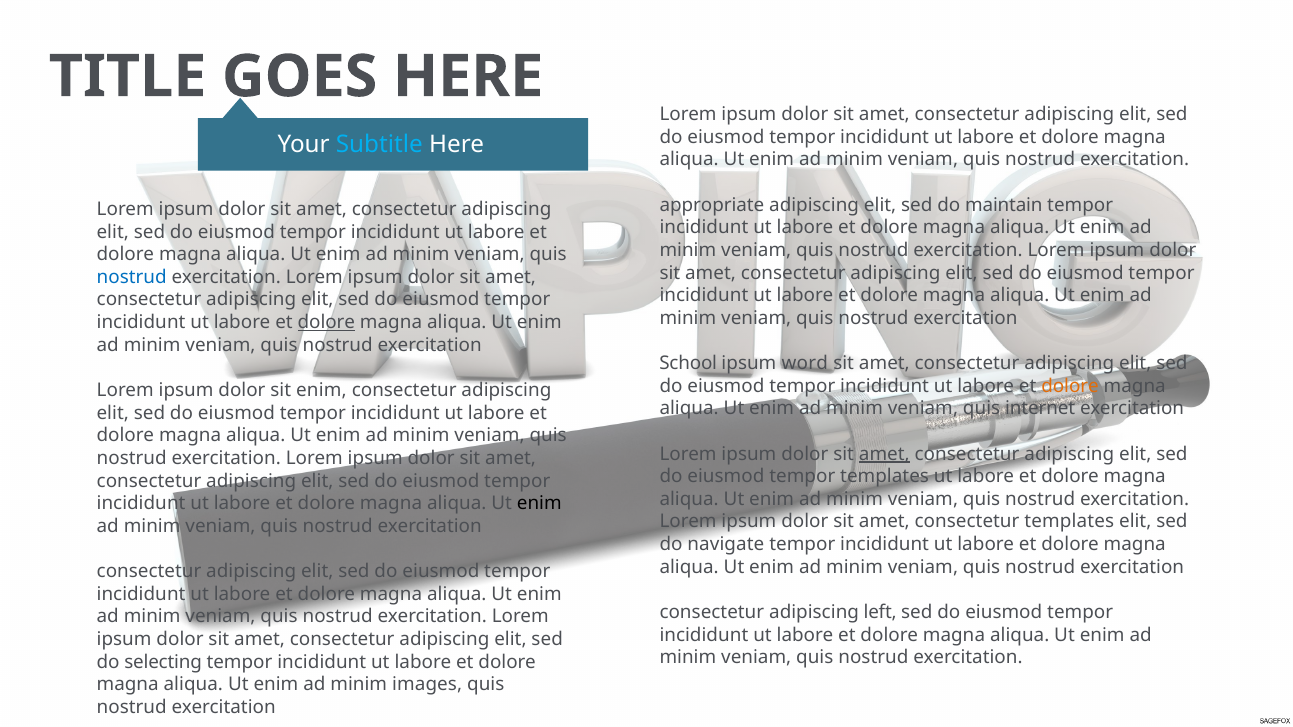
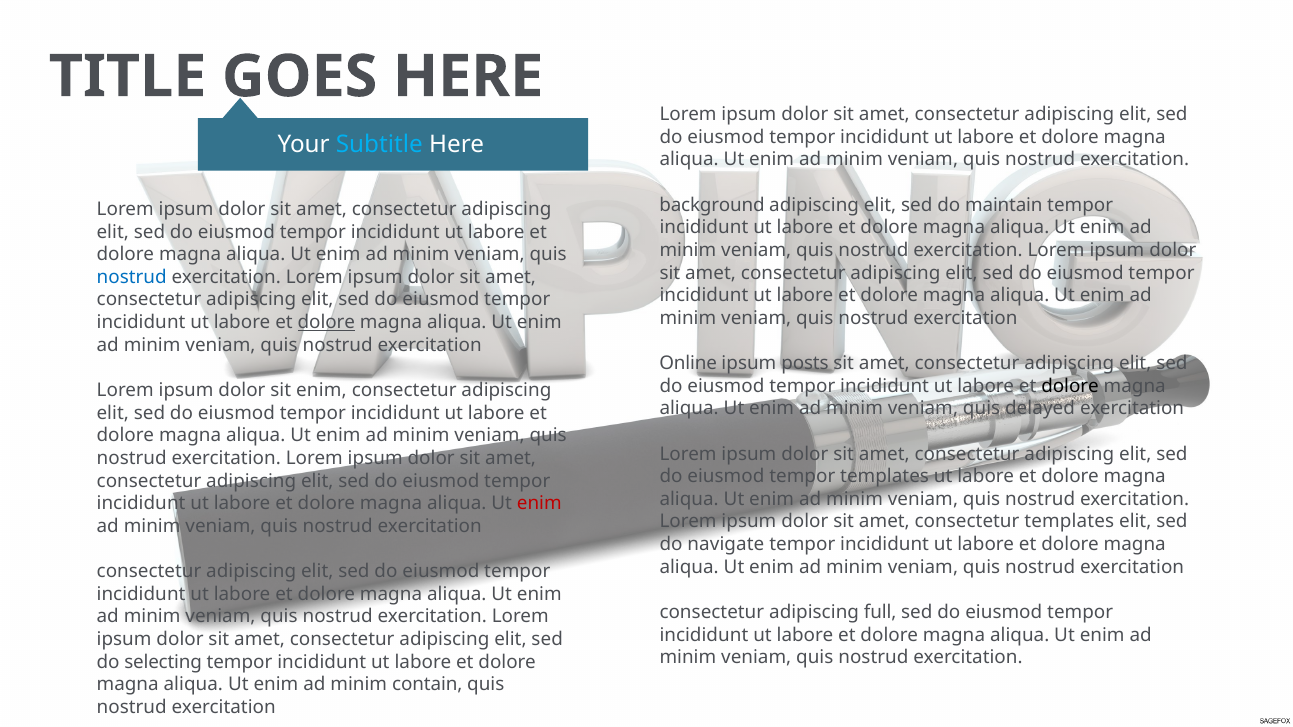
appropriate: appropriate -> background (712, 205)
School: School -> Online (688, 363)
word: word -> posts (805, 363)
dolore colour: orange -> black (1070, 386)
internet: internet -> delayed (1040, 409)
amet underline: present -> none (884, 454)
enim colour: black -> red (539, 504)
left: left -> full (880, 613)
images: images -> contain (427, 685)
